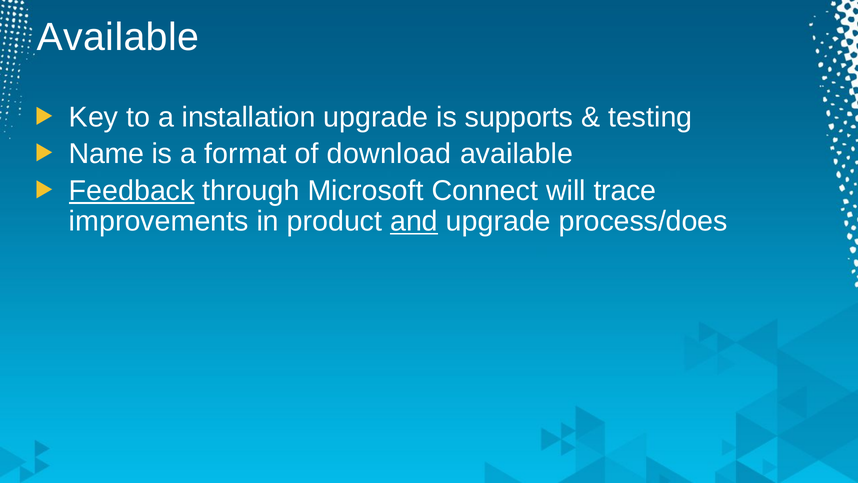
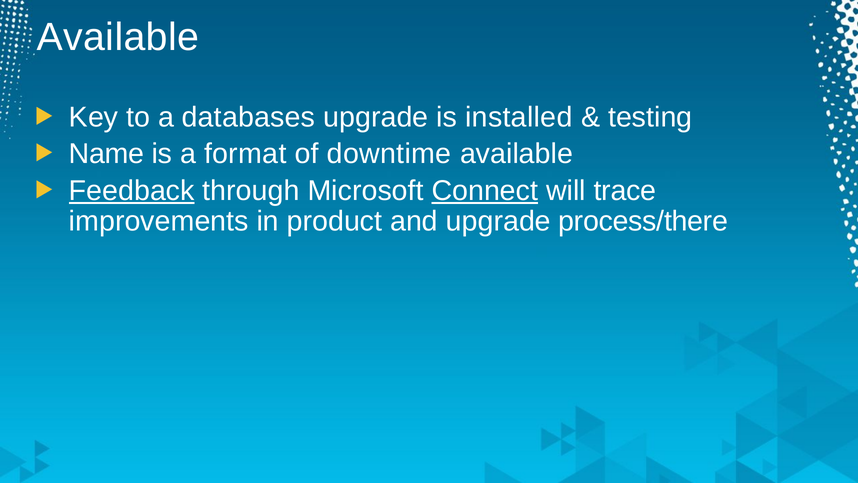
installation: installation -> databases (249, 117)
supports: supports -> installed (519, 117)
download: download -> downtime (389, 154)
Connect underline: none -> present (485, 191)
and underline: present -> none (414, 221)
process/does: process/does -> process/there (643, 221)
